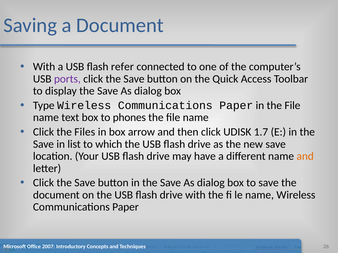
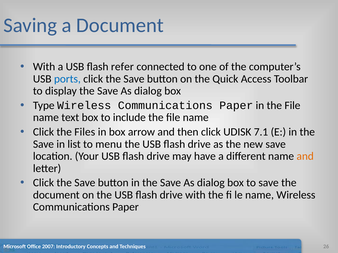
ports colour: purple -> blue (67, 79)
phones: phones -> include (129, 118)
1.7: 1.7 -> 7.1 (261, 132)
which: which -> menu (109, 144)
